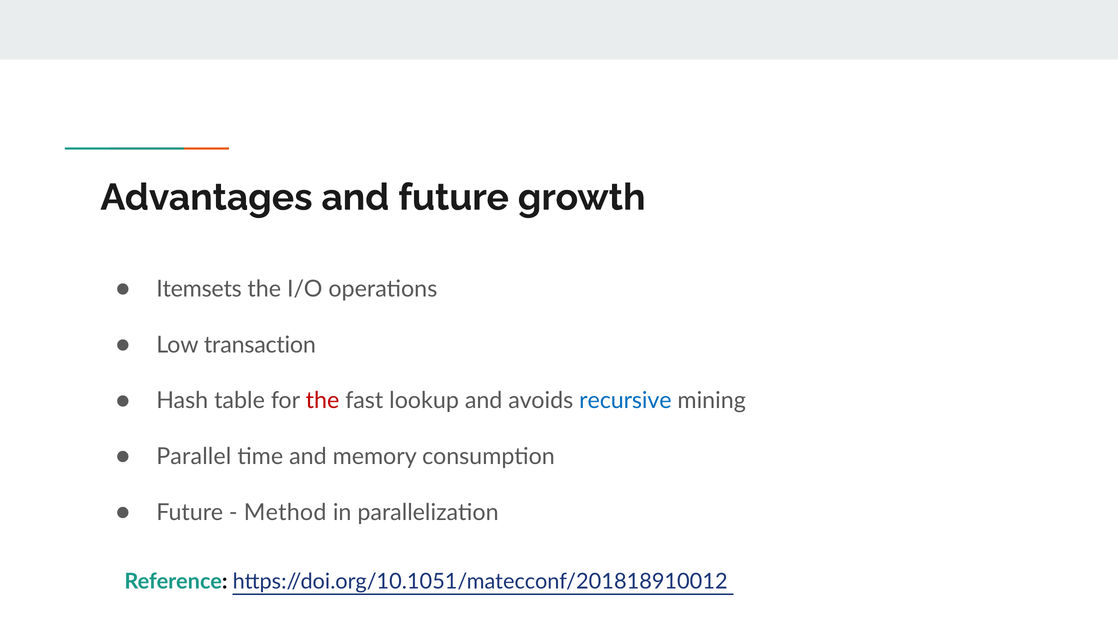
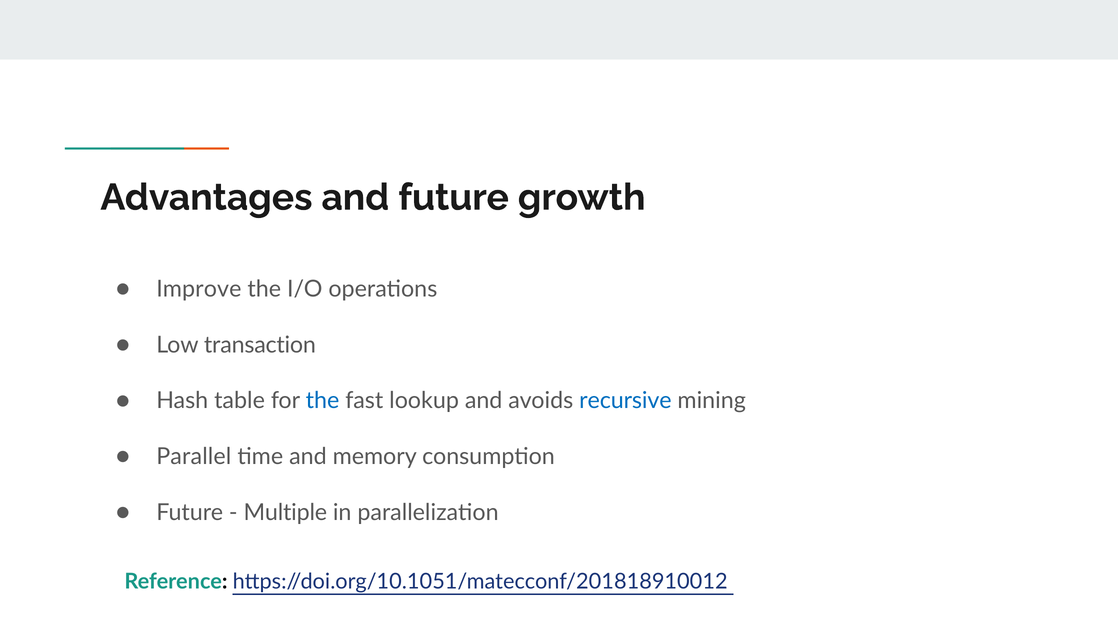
Itemsets: Itemsets -> Improve (199, 289)
the colour: red -> blue (322, 401)
Method: Method -> Multiple (285, 513)
